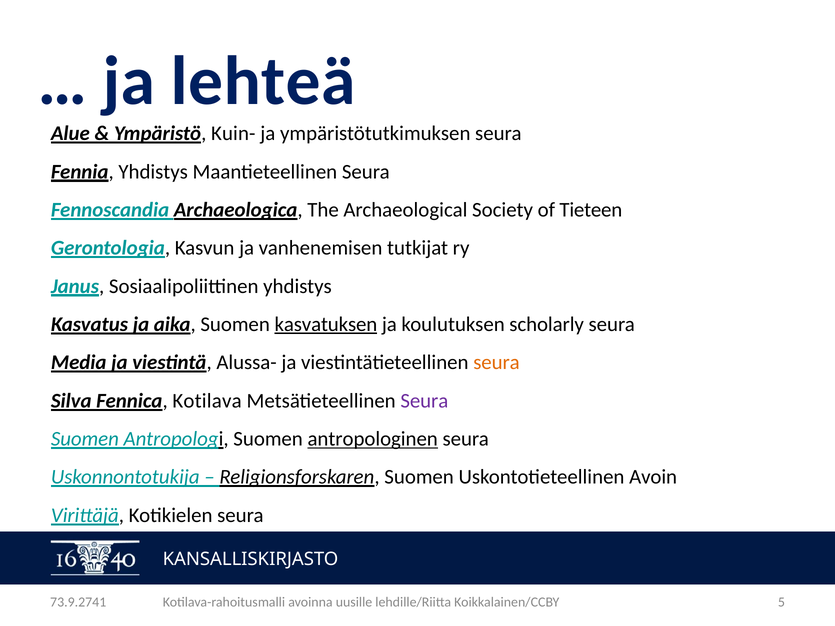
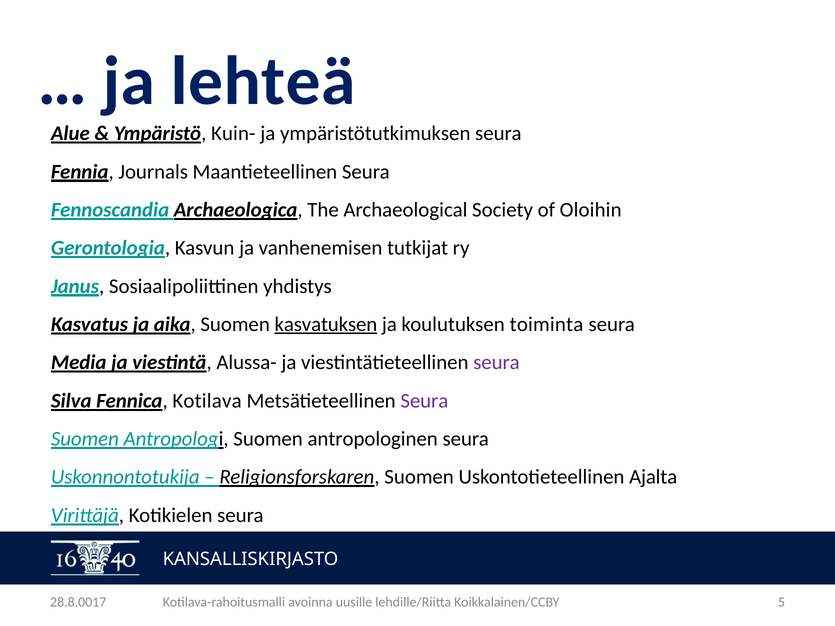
Fennia Yhdistys: Yhdistys -> Journals (153, 172)
Tieteen: Tieteen -> Oloihin (591, 210)
scholarly: scholarly -> toiminta (546, 324)
seura colour: orange -> purple (496, 363)
antropologinen underline: present -> none (373, 439)
Avoin: Avoin -> Ajalta (653, 477)
73.9.2741: 73.9.2741 -> 28.8.0017 (78, 602)
